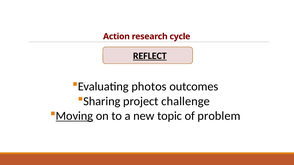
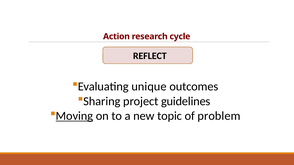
REFLECT underline: present -> none (150, 56)
photos: photos -> unique (149, 87)
challenge: challenge -> guidelines (186, 101)
